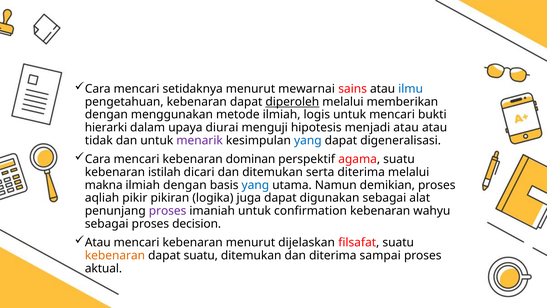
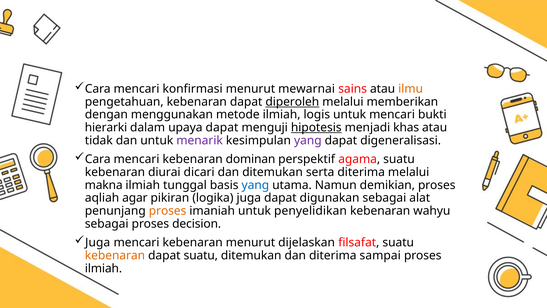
setidaknya: setidaknya -> konfirmasi (193, 89)
ilmu colour: blue -> orange (411, 89)
upaya diurai: diurai -> dapat (222, 127)
hipotesis underline: none -> present (316, 127)
menjadi atau: atau -> khas (406, 127)
yang colour: blue -> purple (308, 140)
istilah: istilah -> diurai (164, 172)
ilmiah dengan: dengan -> tunggal (185, 185)
pikir: pikir -> agar (135, 198)
proses colour: purple -> orange (168, 211)
confirmation: confirmation -> penyelidikan (310, 211)
Atau: Atau -> Juga (98, 242)
aktual: aktual -> ilmiah (103, 268)
